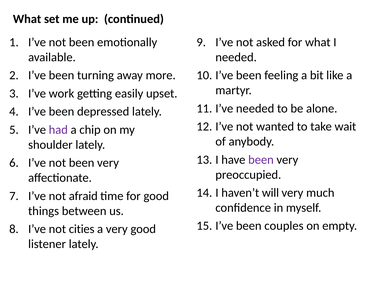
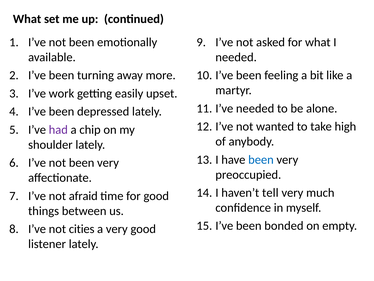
wait: wait -> high (345, 126)
been colour: purple -> blue (261, 159)
will: will -> tell (270, 192)
couples: couples -> bonded (284, 225)
